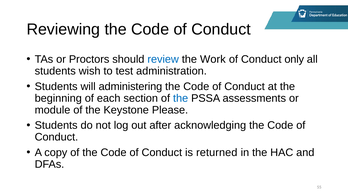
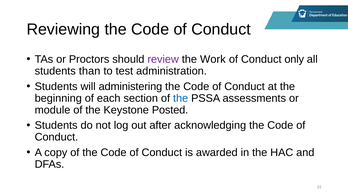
review colour: blue -> purple (163, 59)
wish: wish -> than (90, 71)
Please: Please -> Posted (170, 110)
returned: returned -> awarded (217, 152)
